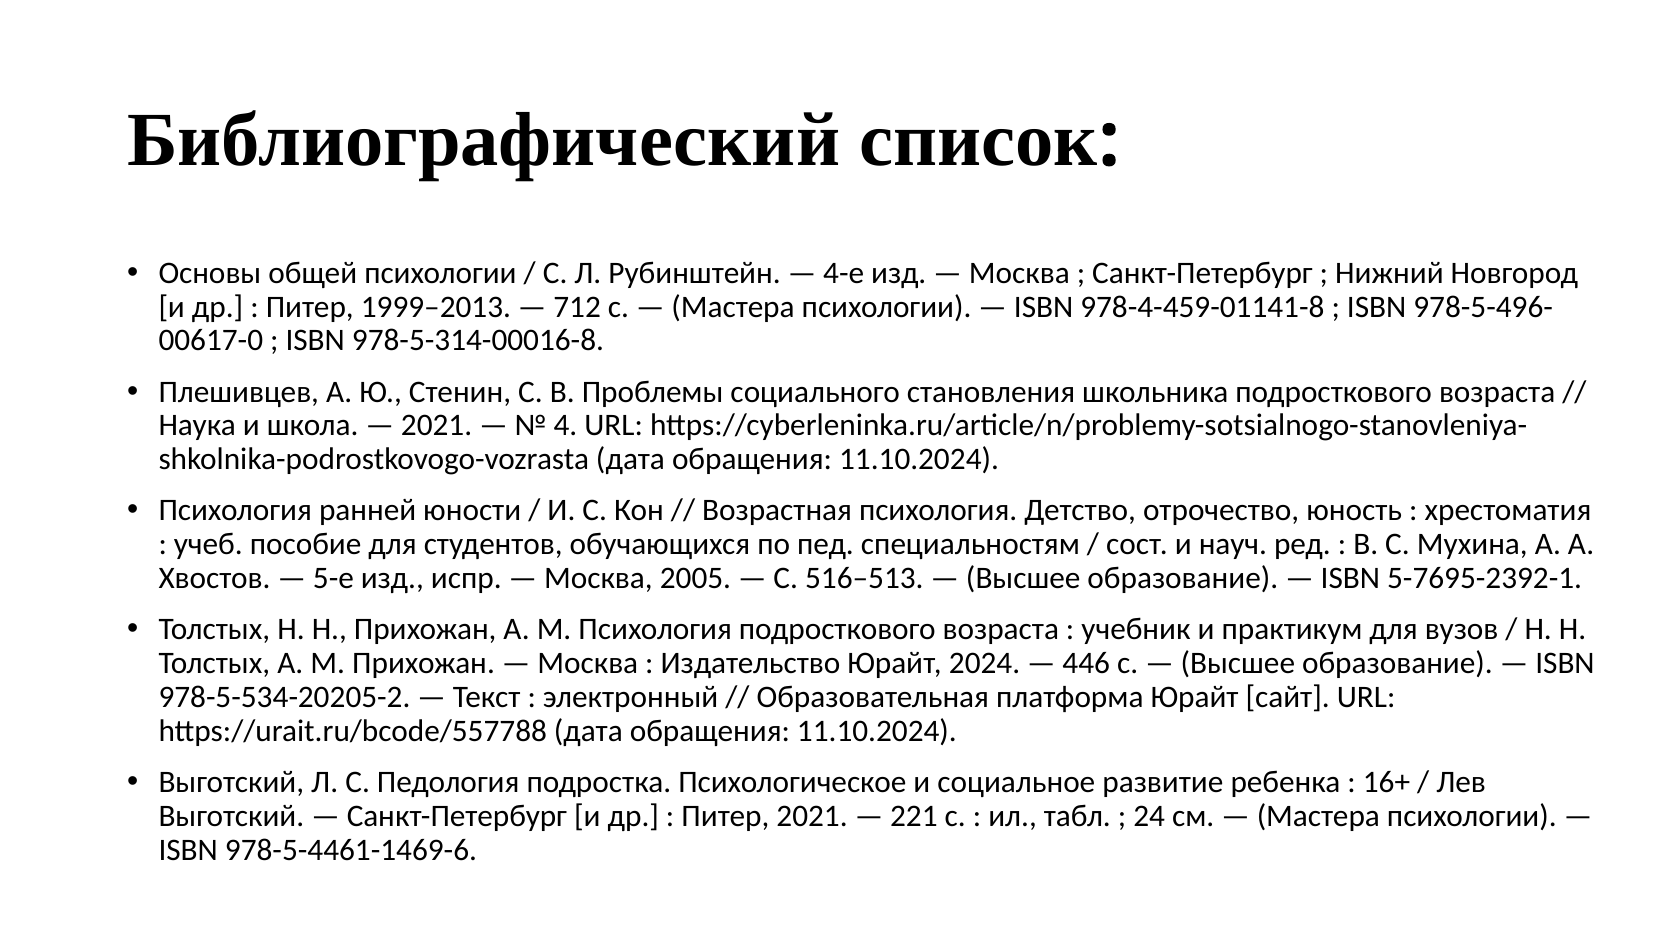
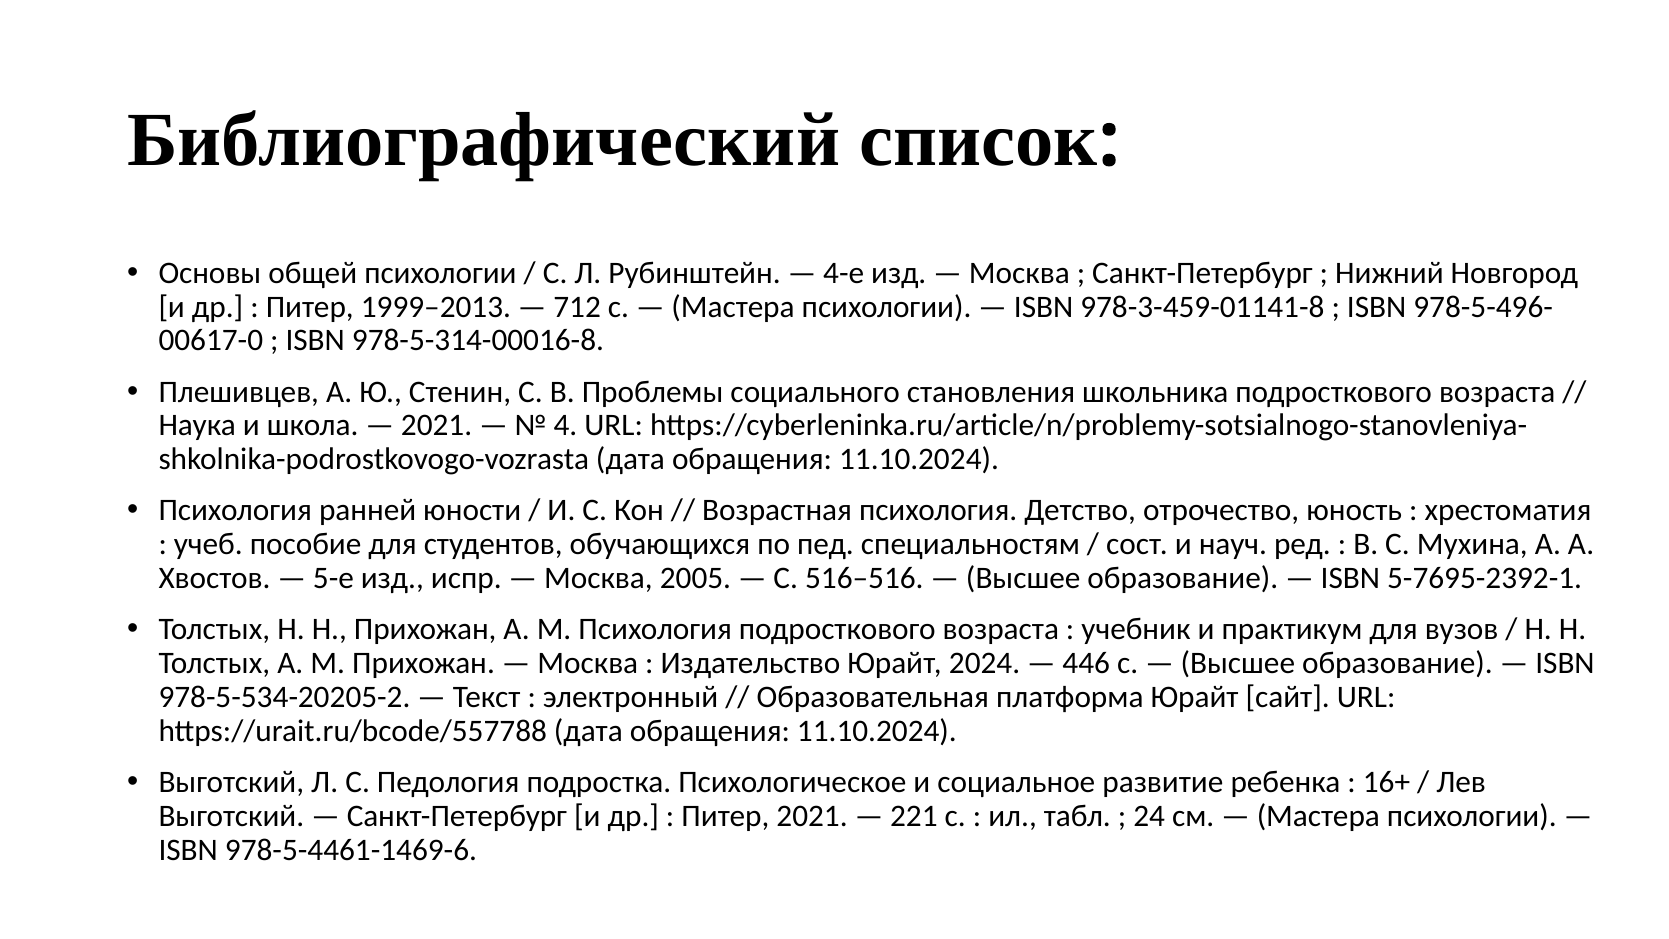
978-4-459-01141-8: 978-4-459-01141-8 -> 978-3-459-01141-8 (1202, 307)
516–513: 516–513 -> 516–516 (864, 578)
